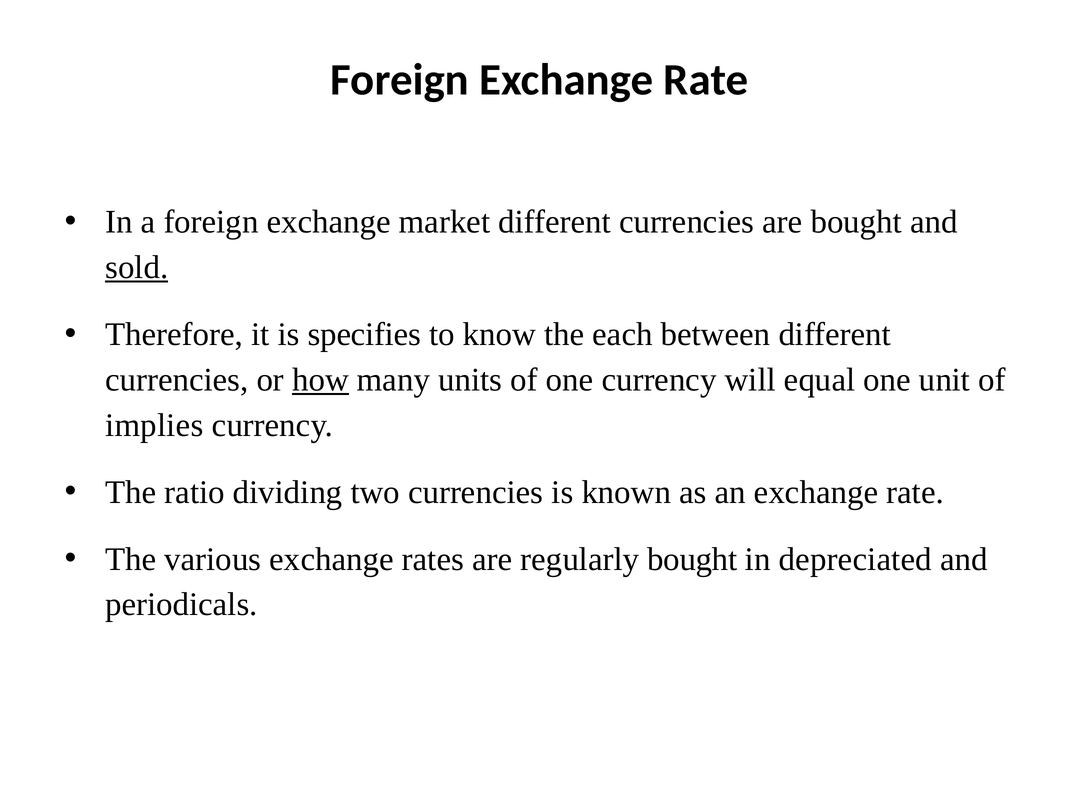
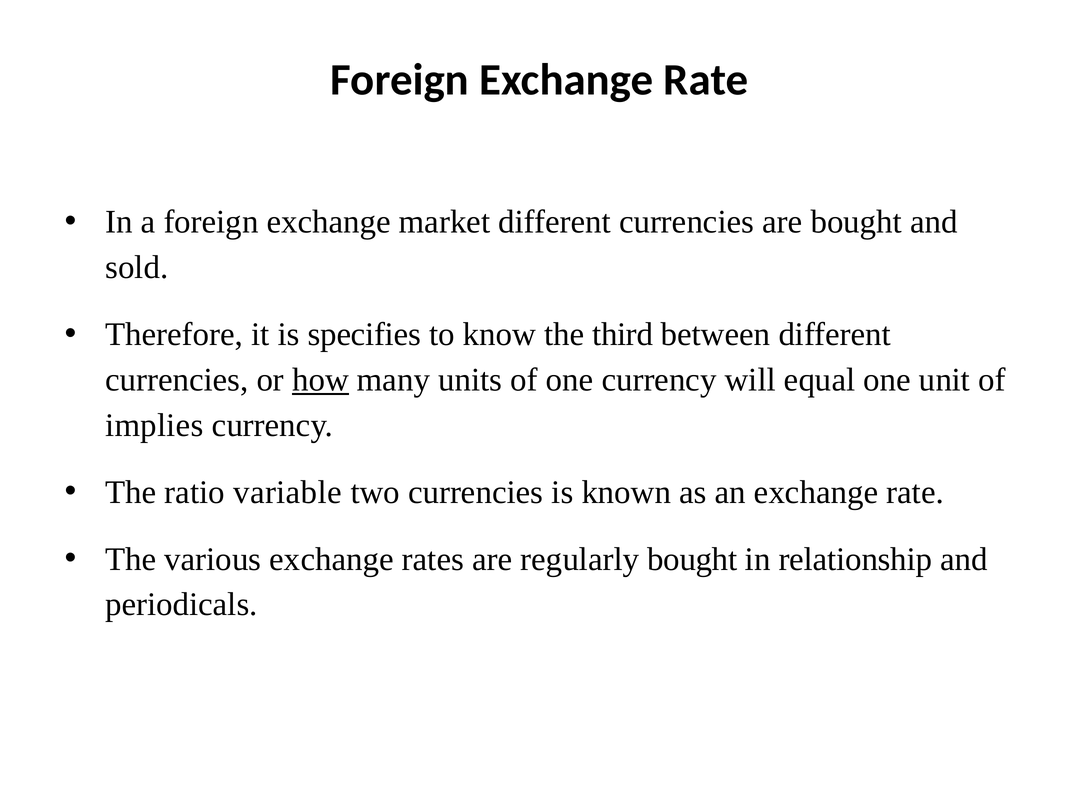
sold underline: present -> none (137, 268)
each: each -> third (623, 335)
dividing: dividing -> variable (287, 492)
depreciated: depreciated -> relationship (855, 559)
